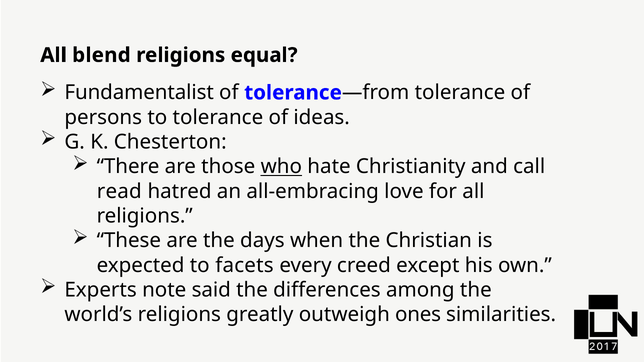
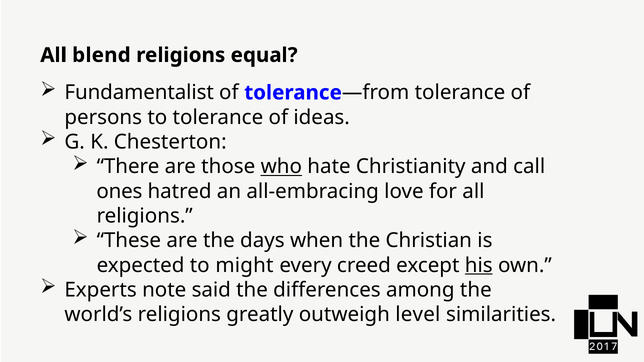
read: read -> ones (119, 191)
facets: facets -> might (244, 265)
his underline: none -> present (479, 265)
ones: ones -> level (418, 315)
